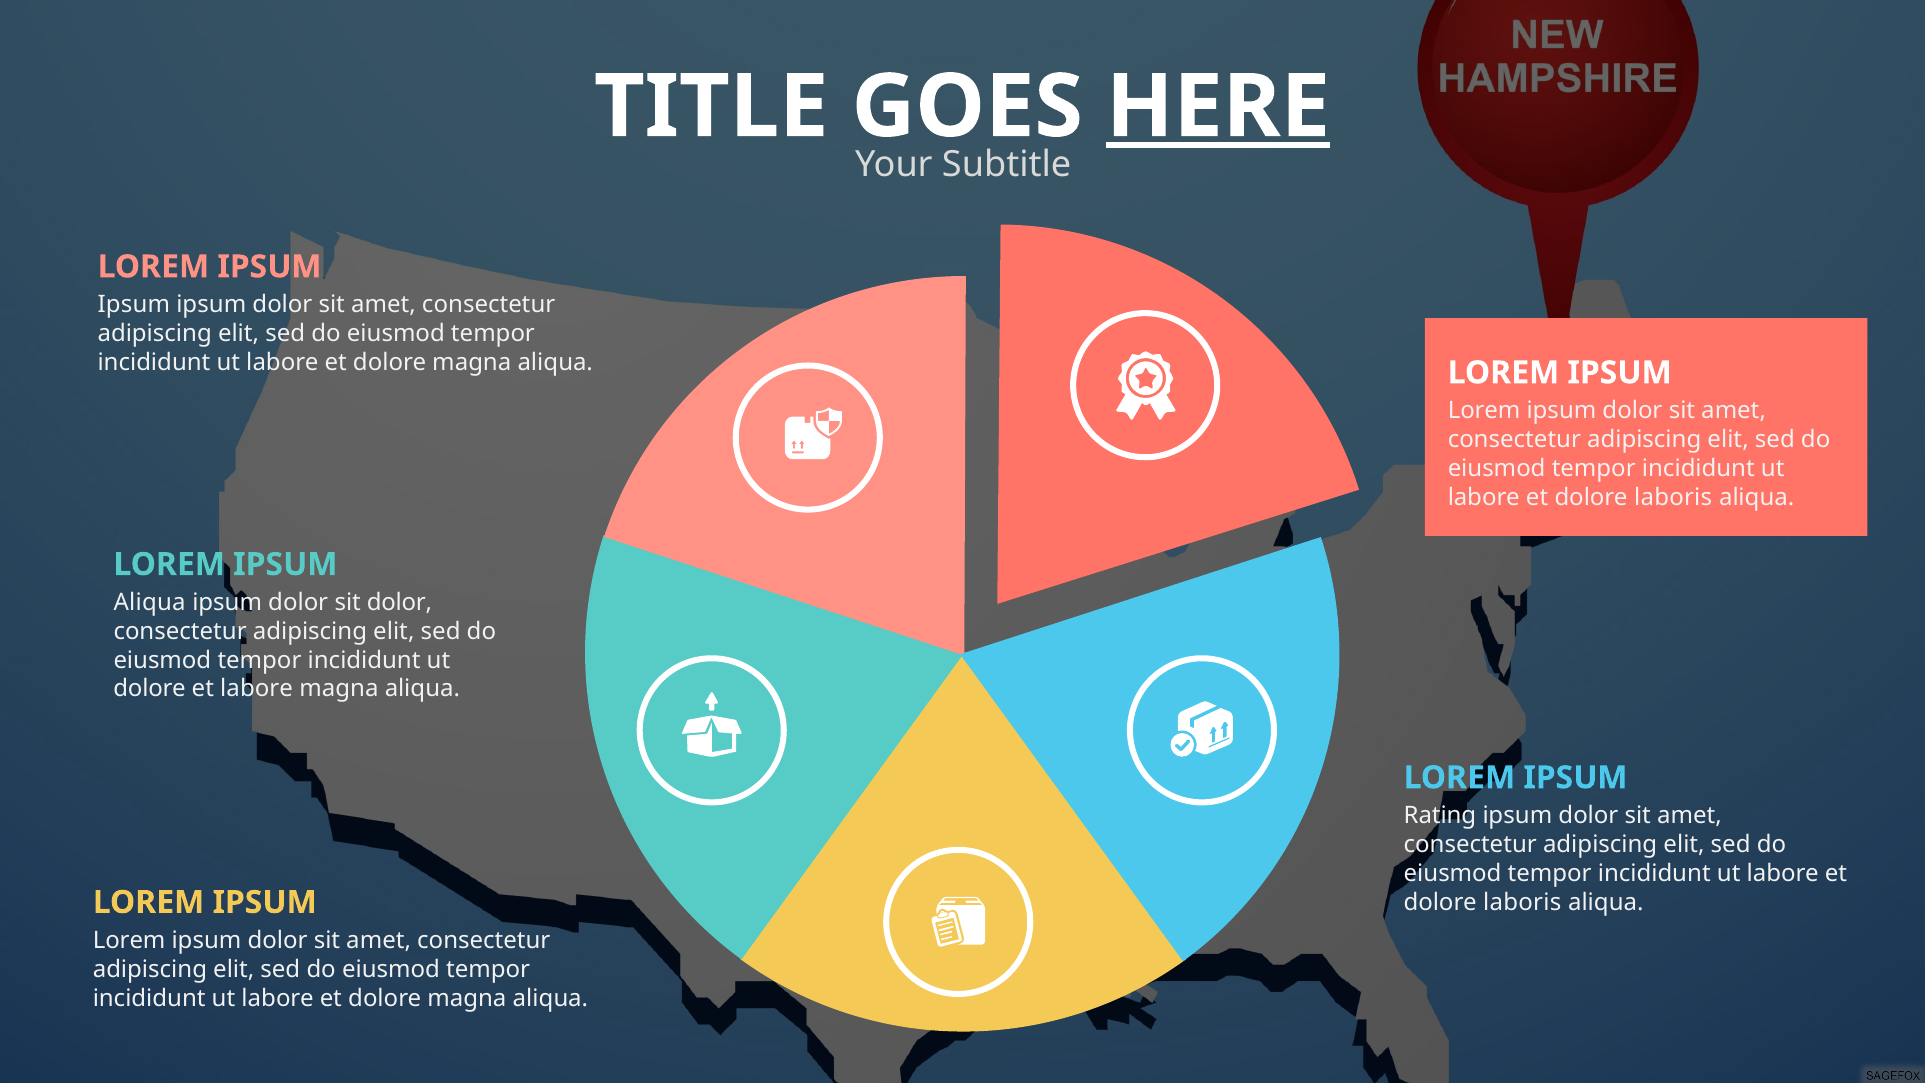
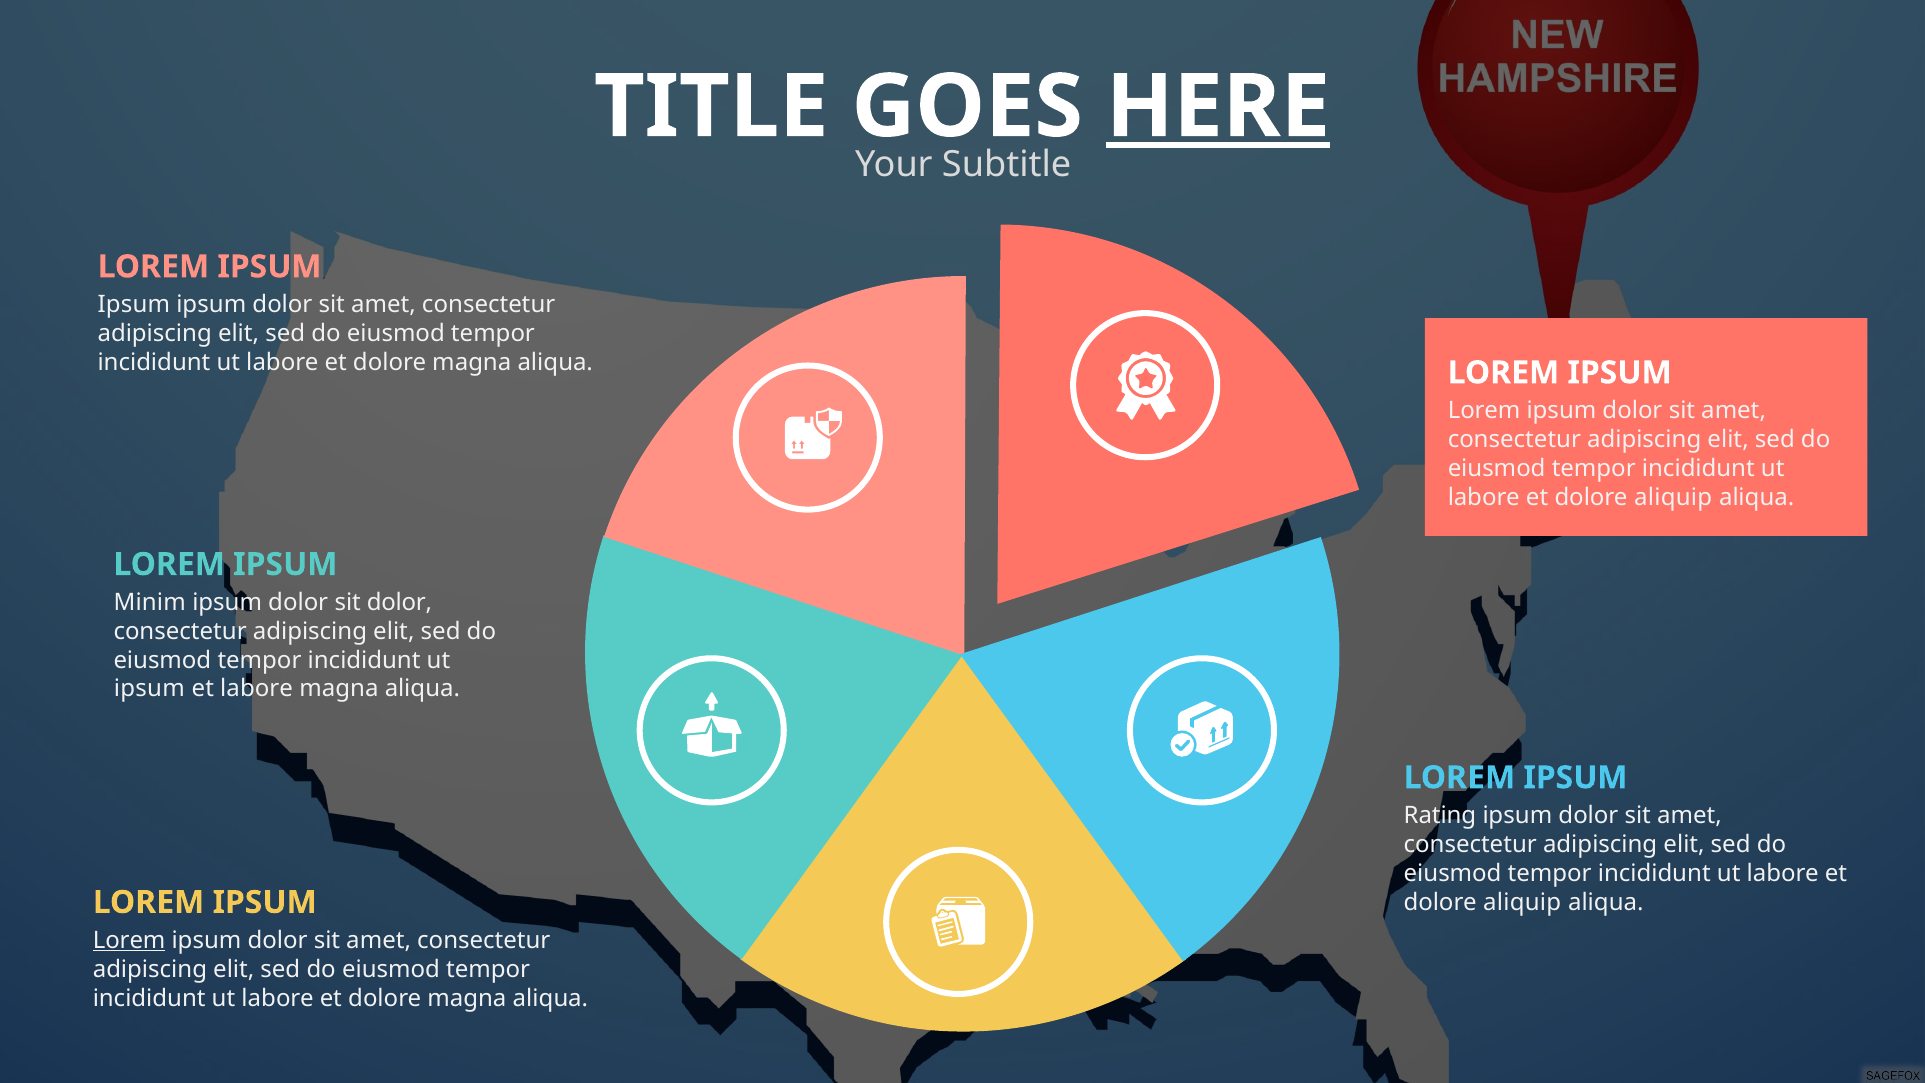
laboris: laboris -> aliquip (1673, 497)
Aliqua: Aliqua -> Minim (150, 602)
dolore: dolore -> ipsum (149, 689)
laboris: laboris -> aliquip (1522, 902)
Lorem underline: none -> present (129, 940)
